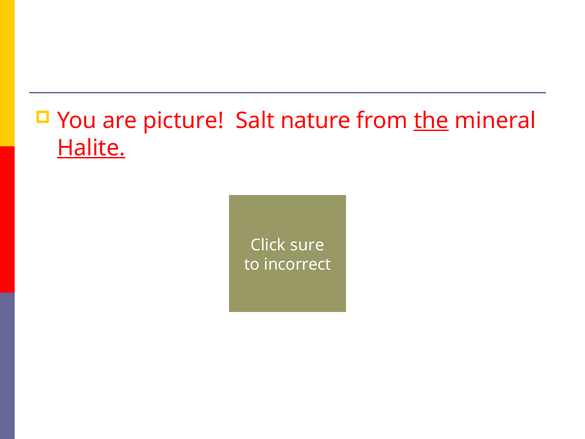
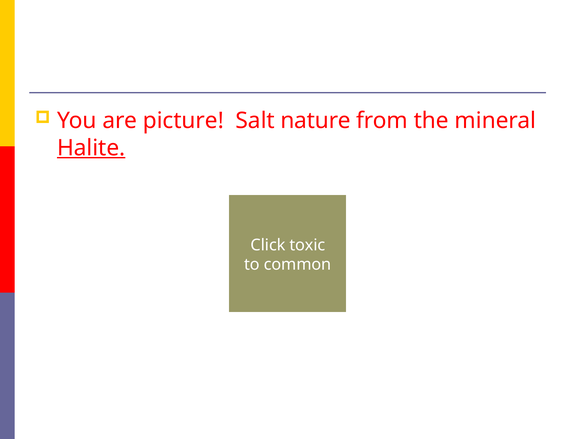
the underline: present -> none (431, 121)
sure: sure -> toxic (307, 245)
incorrect: incorrect -> common (298, 264)
